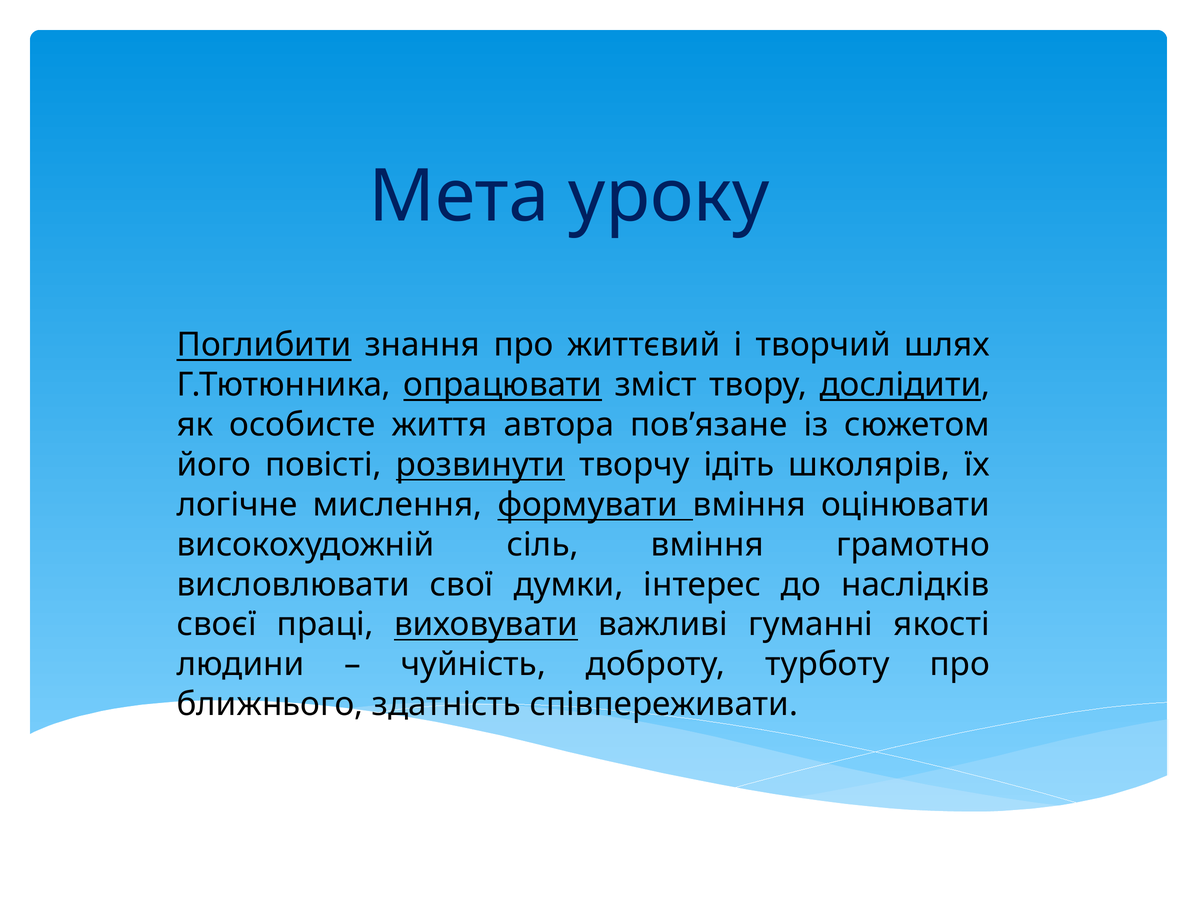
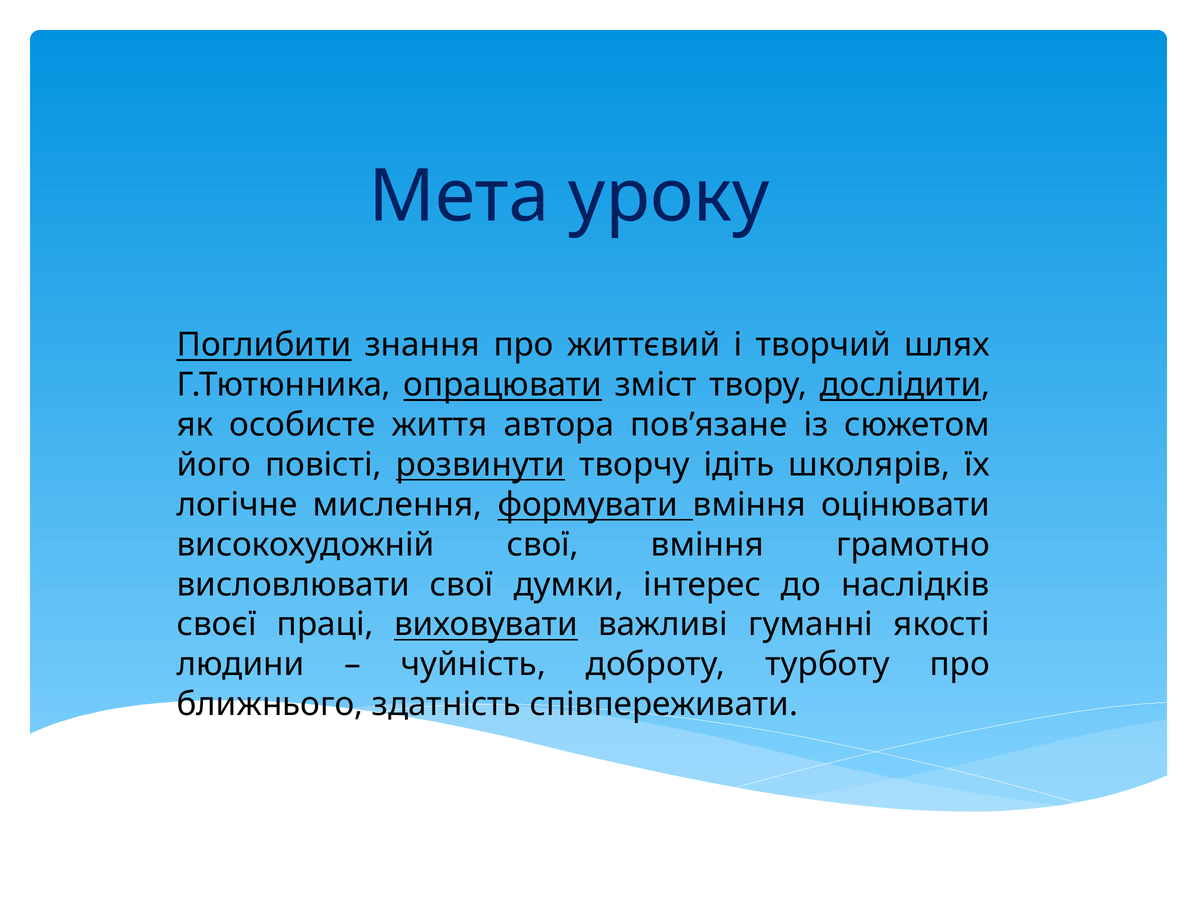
високохудожній сіль: сіль -> свої (543, 545)
